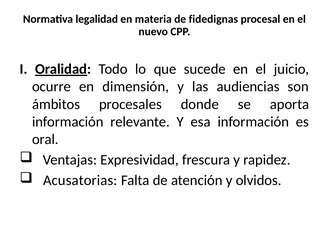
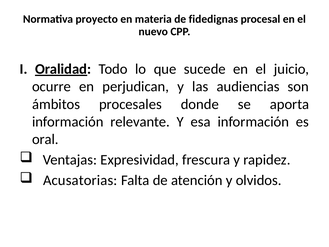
legalidad: legalidad -> proyecto (97, 19)
dimensión: dimensión -> perjudican (136, 87)
